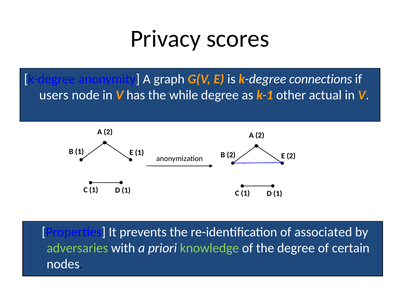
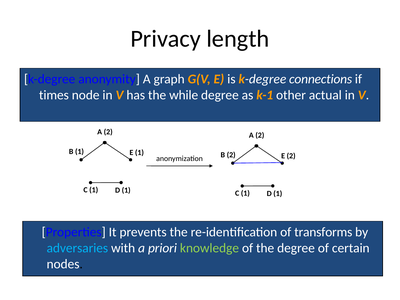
scores: scores -> length (238, 39)
users: users -> times (54, 95)
associated: associated -> transforms (323, 232)
adversaries colour: light green -> light blue (77, 248)
